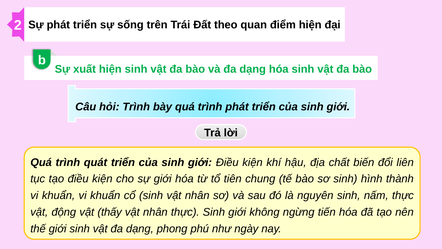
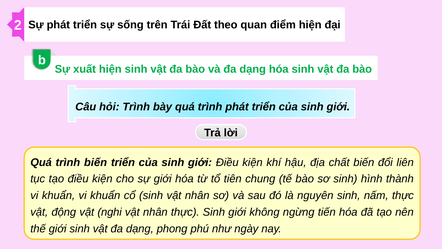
trình quát: quát -> biến (96, 162)
thấy: thấy -> nghi (110, 212)
